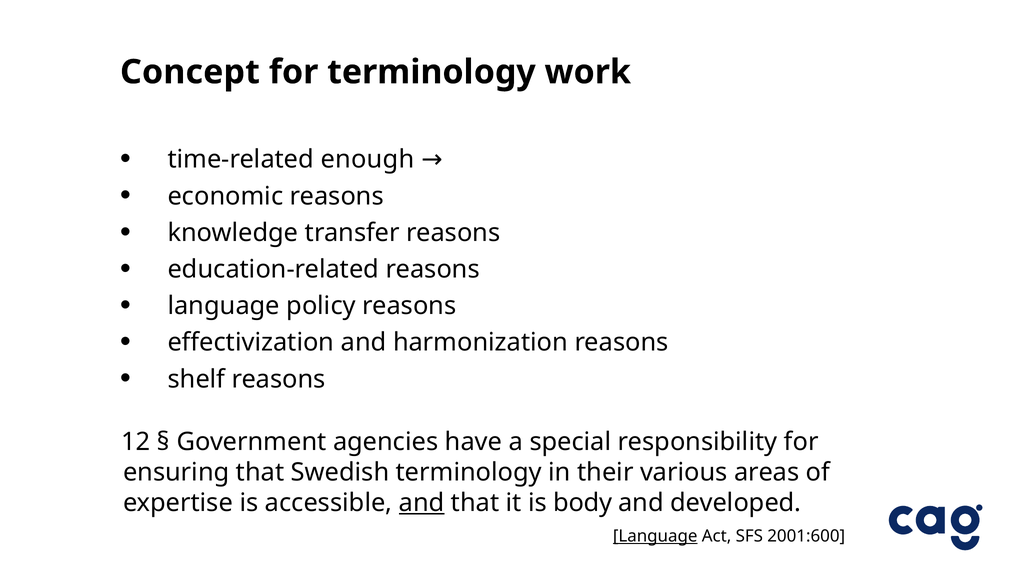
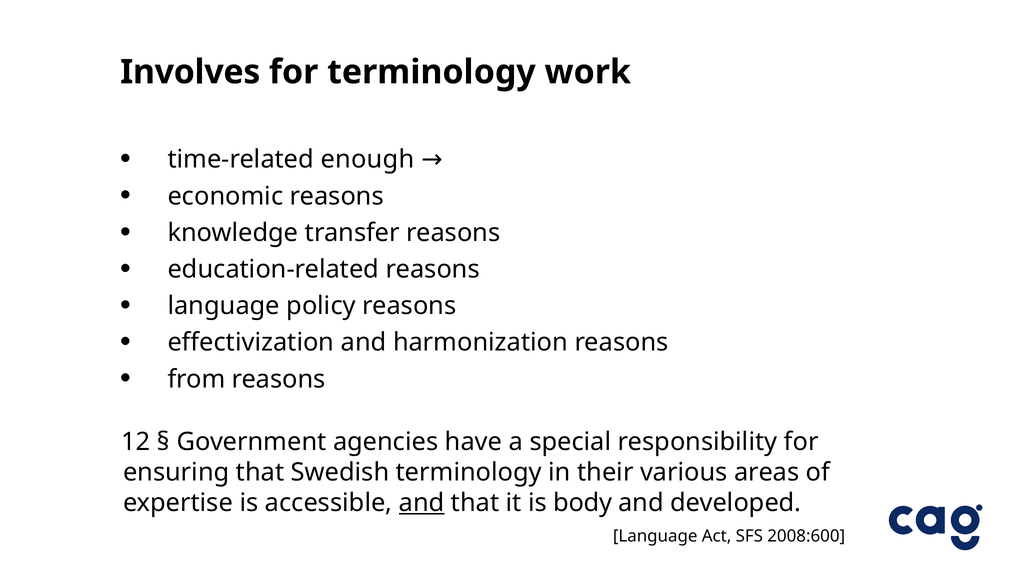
Concept: Concept -> Involves (190, 72)
shelf: shelf -> from (196, 379)
Language underline: present -> none (655, 536)
2001:600: 2001:600 -> 2008:600 (806, 536)
